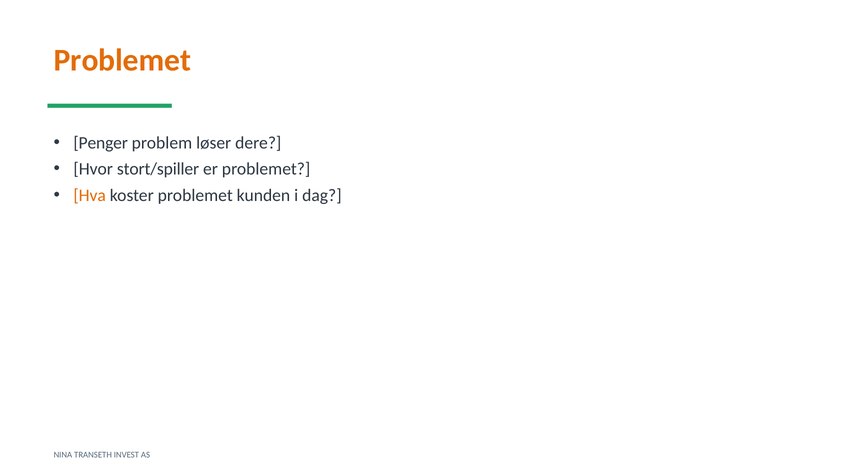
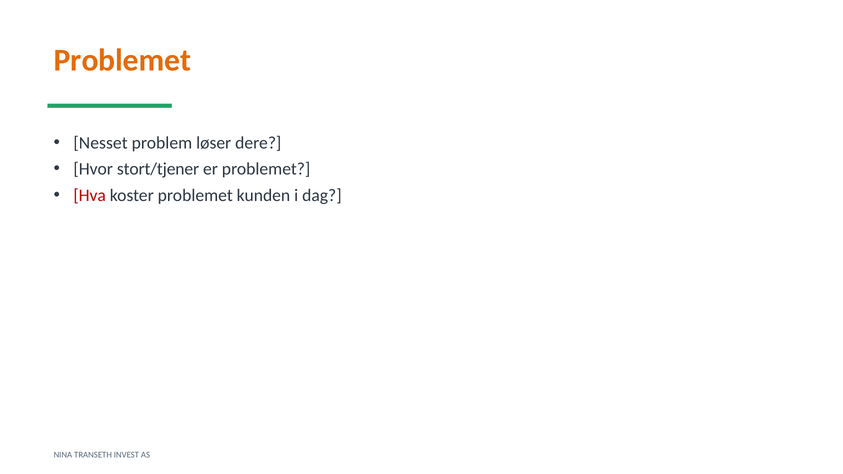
Penger: Penger -> Nesset (101, 143)
stort/spiller: stort/spiller -> stort/tjener (158, 169)
Hva colour: orange -> red (90, 195)
